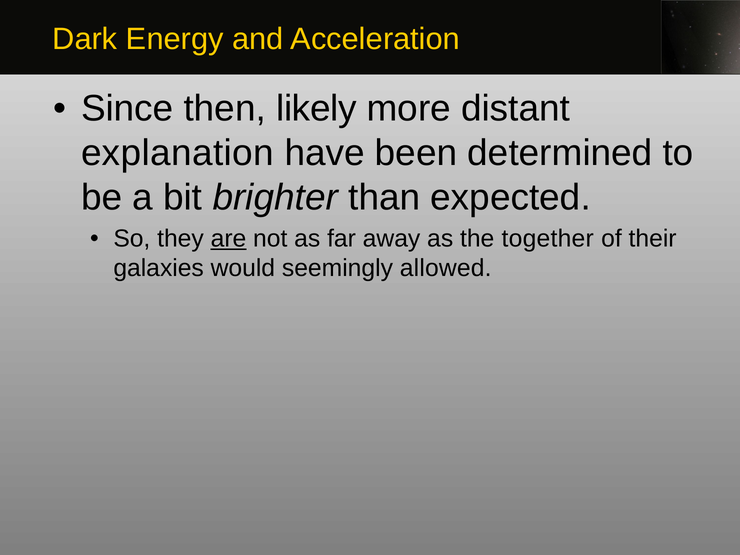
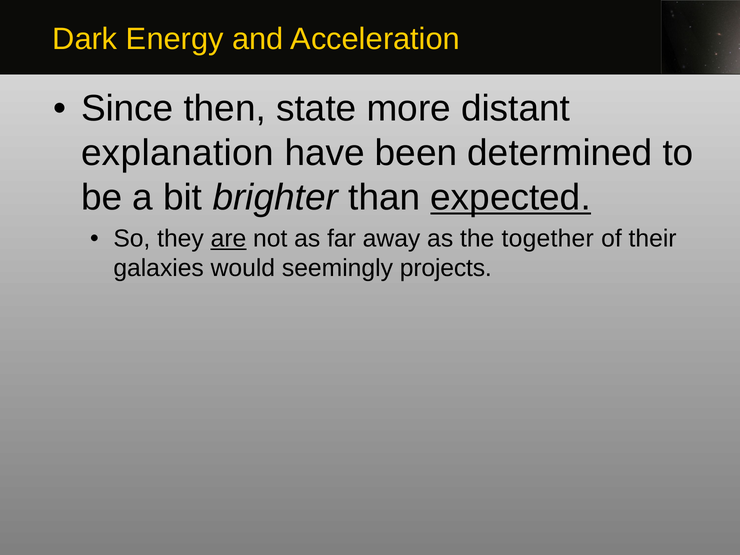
likely: likely -> state (316, 109)
expected underline: none -> present (511, 197)
allowed: allowed -> projects (446, 268)
